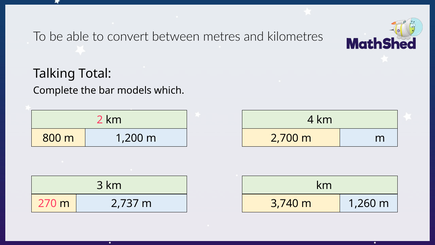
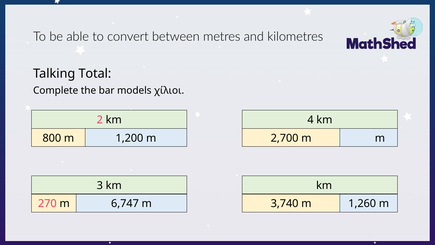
which: which -> χίλιοι (169, 90)
2,737: 2,737 -> 6,747 (125, 203)
